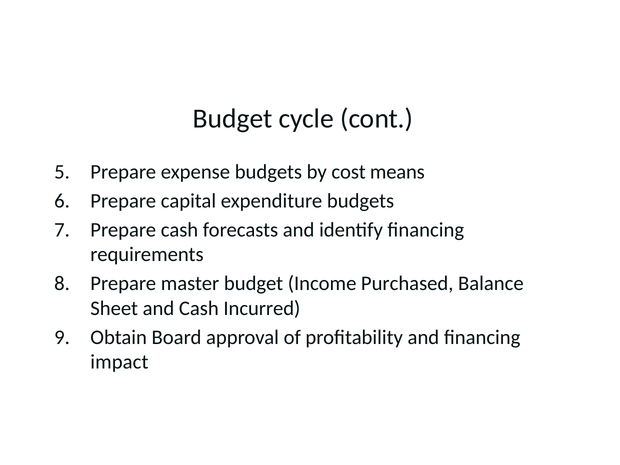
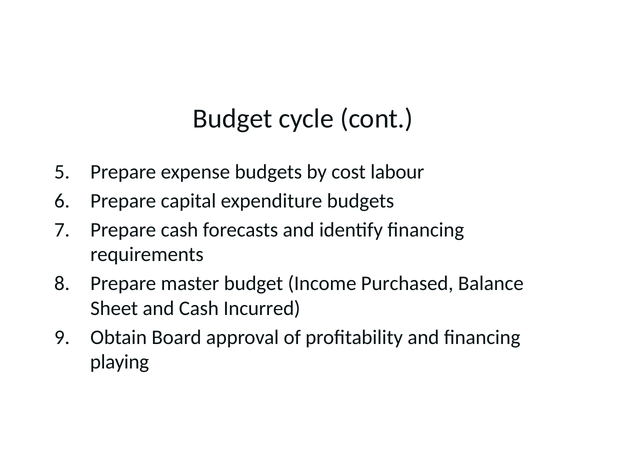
means: means -> labour (397, 172)
impact: impact -> playing (120, 362)
